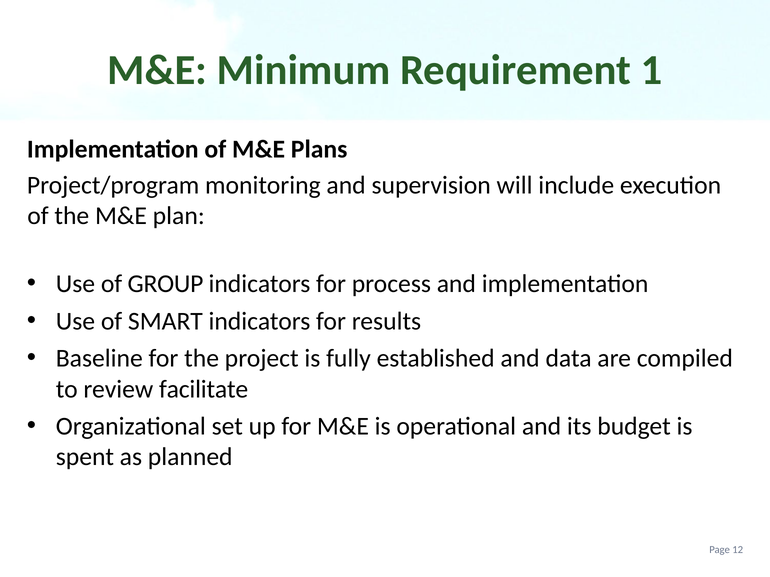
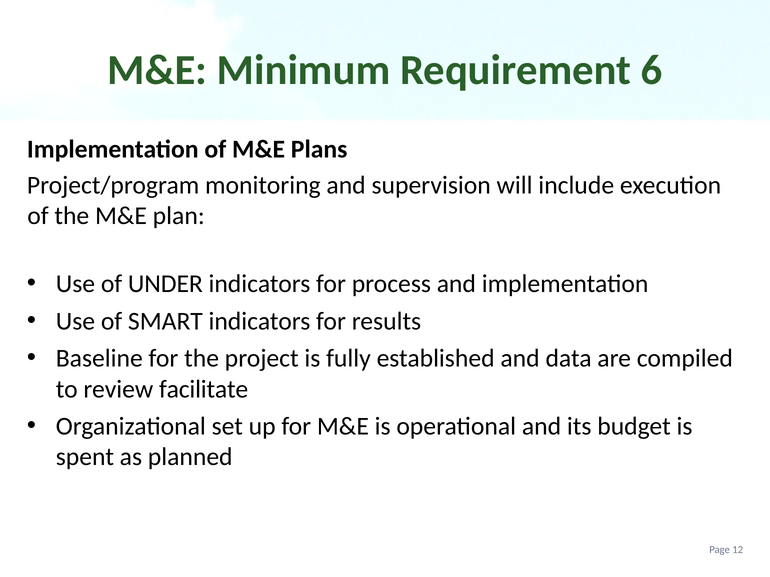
1: 1 -> 6 (651, 70)
GROUP: GROUP -> UNDER (165, 284)
